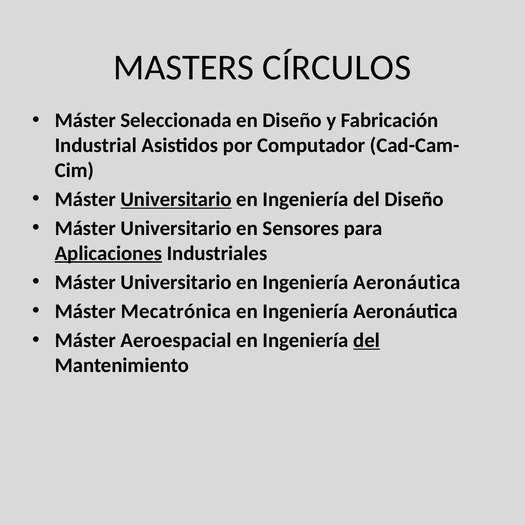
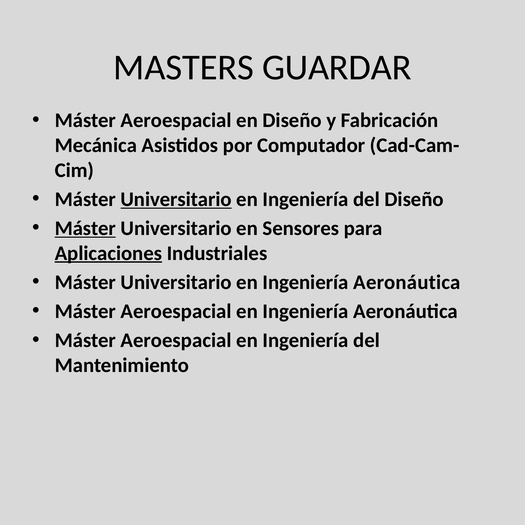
CÍRCULOS: CÍRCULOS -> GUARDAR (337, 67)
Seleccionada: Seleccionada -> Aeroespacial (176, 120)
Industrial: Industrial -> Mecánica (96, 145)
Máster underline: none -> present (85, 228)
Mecatrónica: Mecatrónica -> Aeroespacial (176, 311)
del underline: present -> none (367, 340)
